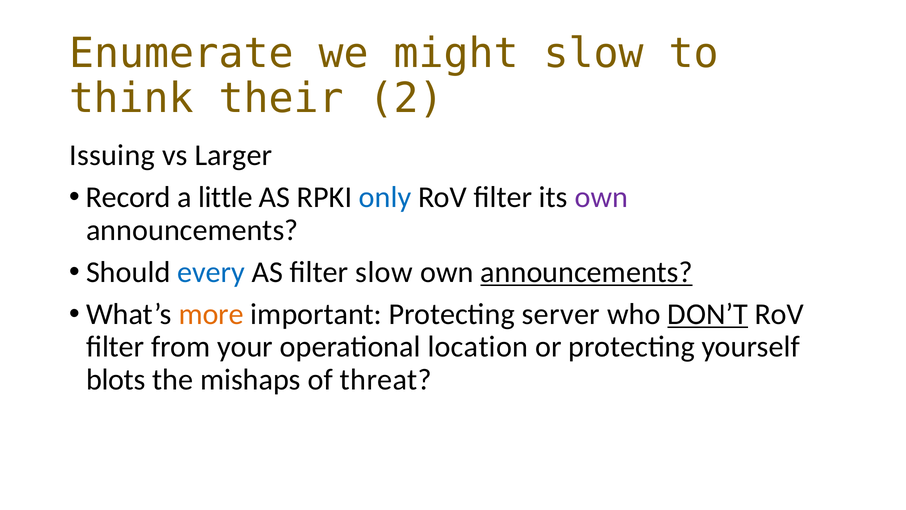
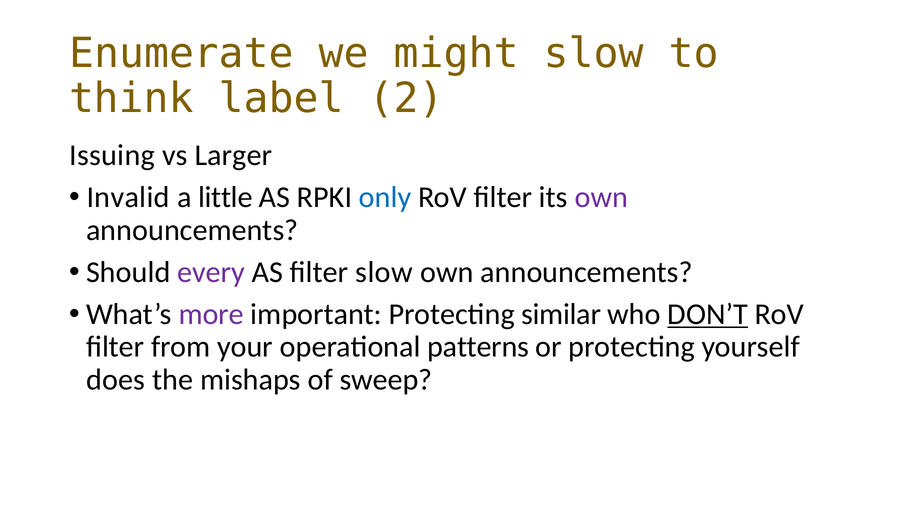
their: their -> label (281, 99)
Record: Record -> Invalid (128, 197)
every colour: blue -> purple (211, 272)
announcements underline: present -> none (587, 272)
more colour: orange -> purple (211, 314)
server: server -> similar (561, 314)
location: location -> patterns (478, 347)
blots: blots -> does (116, 379)
threat: threat -> sweep (386, 379)
